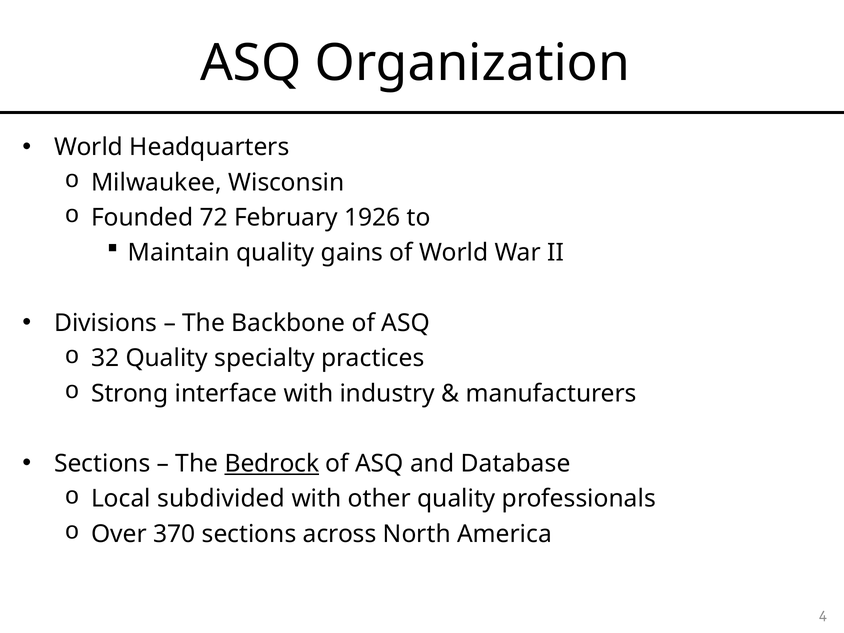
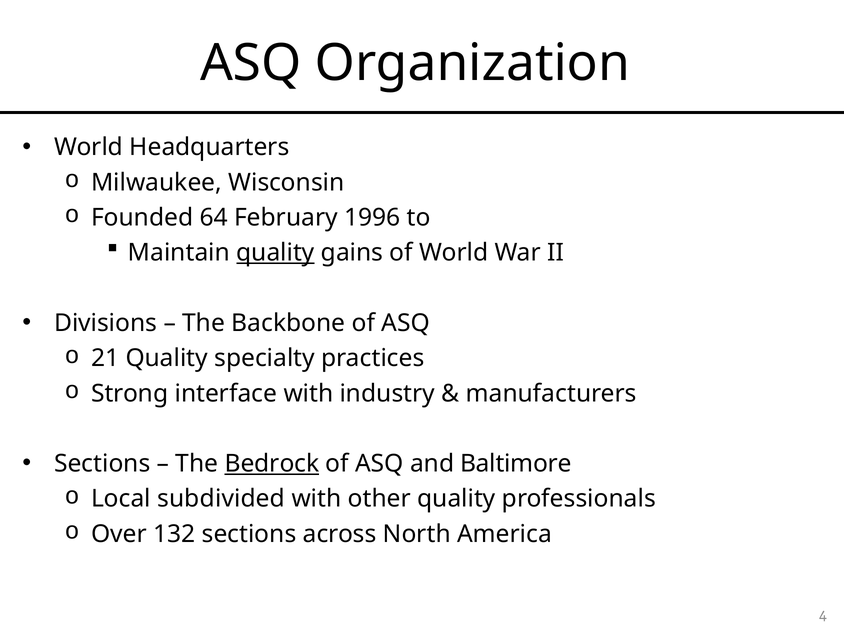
72: 72 -> 64 (214, 218)
1926: 1926 -> 1996 (372, 218)
quality underline: none -> present (275, 253)
32: 32 -> 21 (105, 358)
Database: Database -> Baltimore (516, 464)
370: 370 -> 132 (174, 534)
